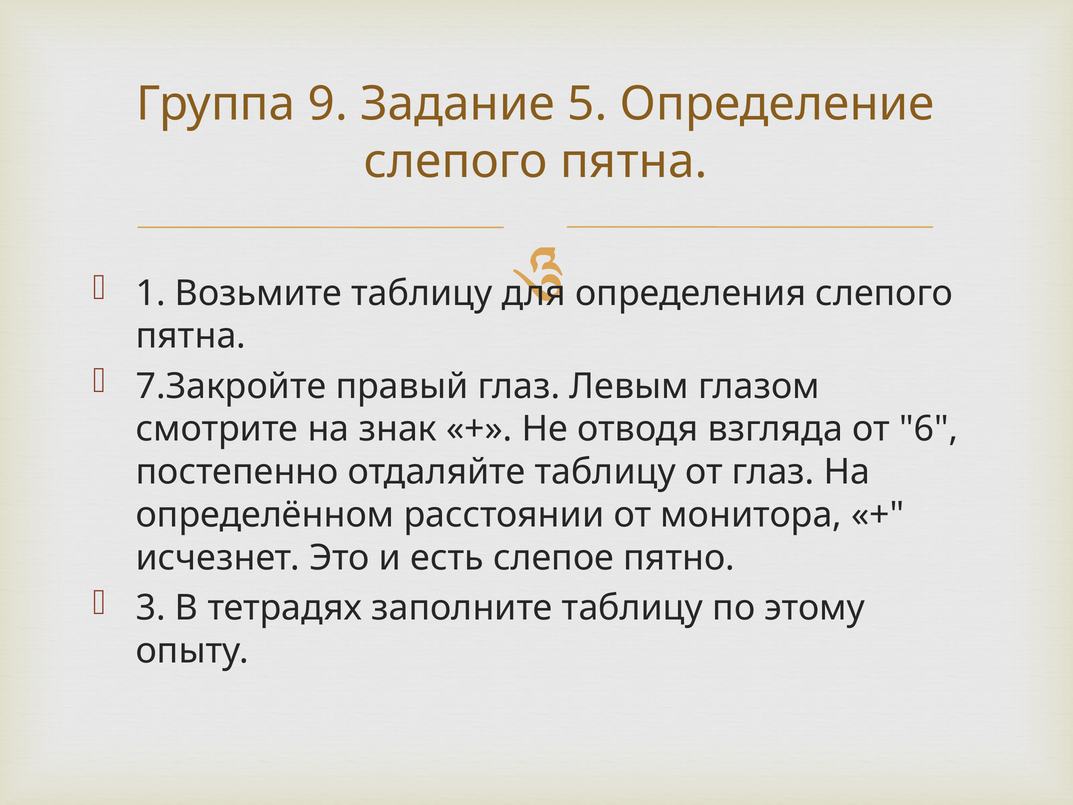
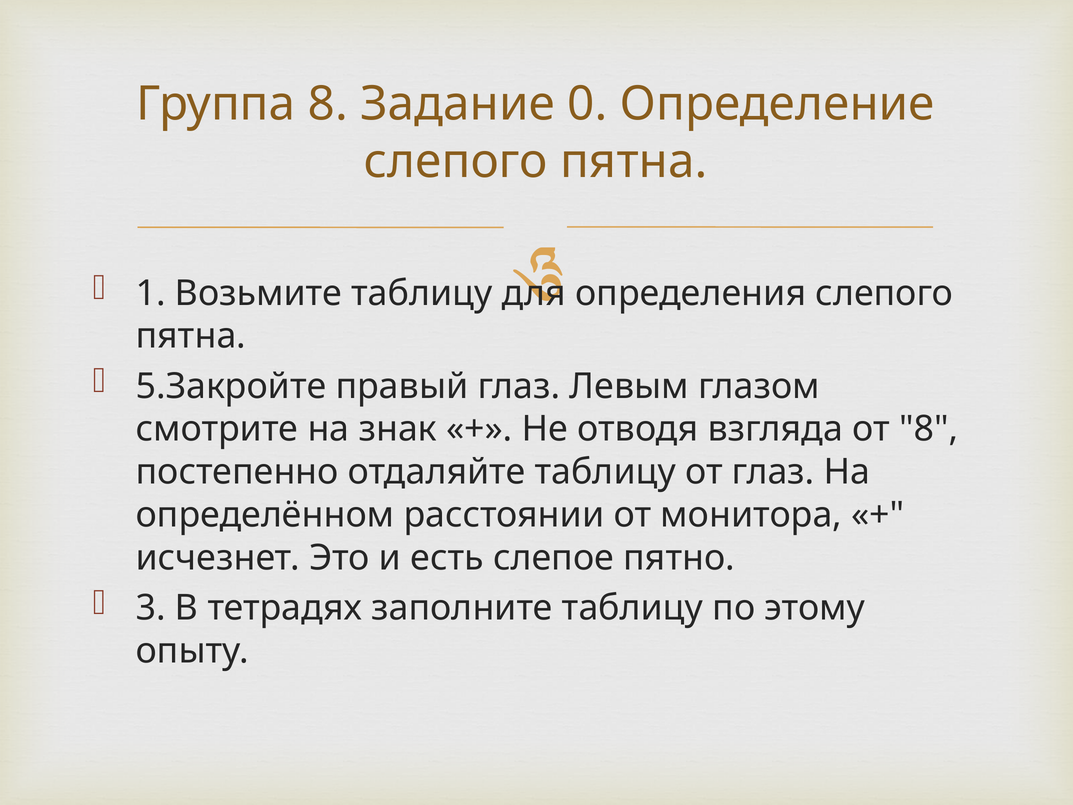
Группа 9: 9 -> 8 (328, 104)
5: 5 -> 0 (587, 104)
7.Закройте: 7.Закройте -> 5.Закройте (231, 386)
от 6: 6 -> 8 (929, 429)
